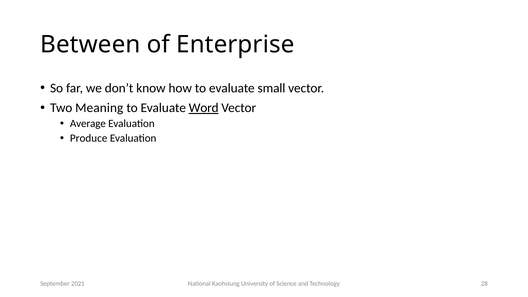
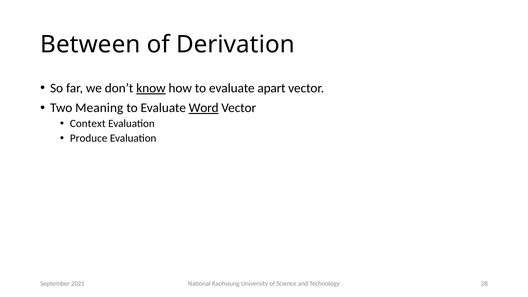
Enterprise: Enterprise -> Derivation (235, 44)
know underline: none -> present (151, 88)
small: small -> apart (272, 88)
Average: Average -> Context (88, 124)
